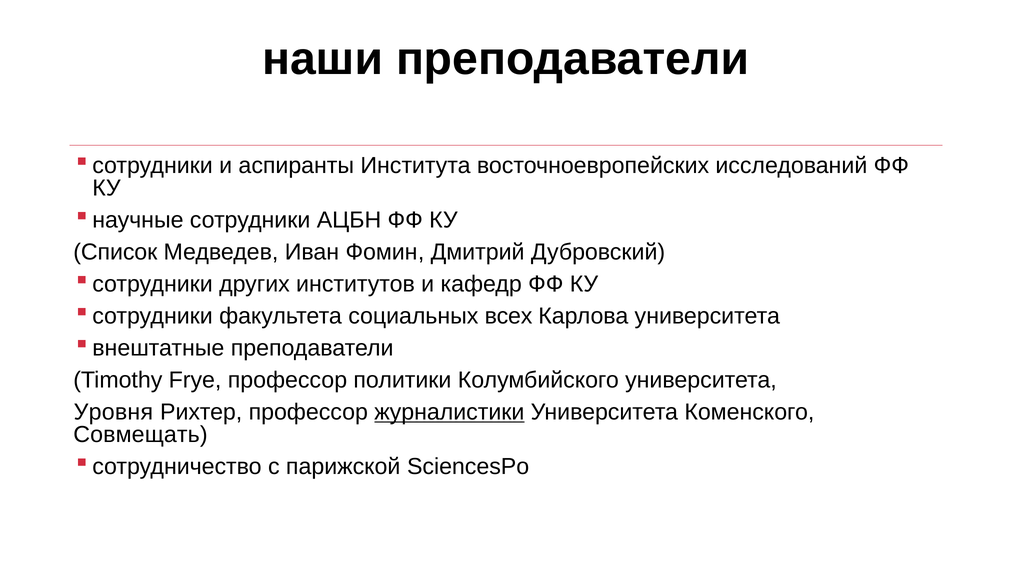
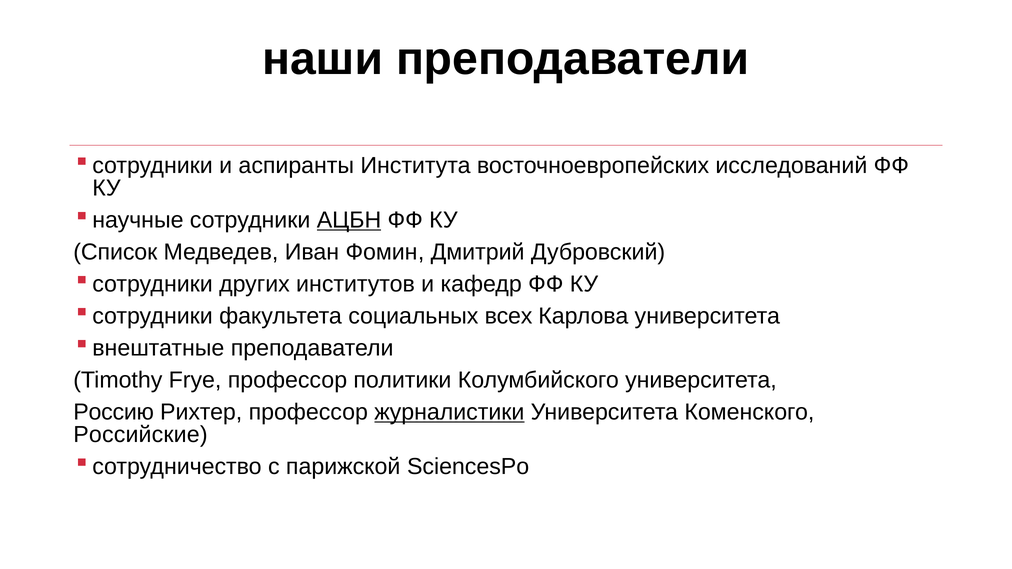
АЦБН underline: none -> present (349, 220)
Уровня: Уровня -> Россию (114, 412)
Совмещать: Совмещать -> Российские (140, 435)
